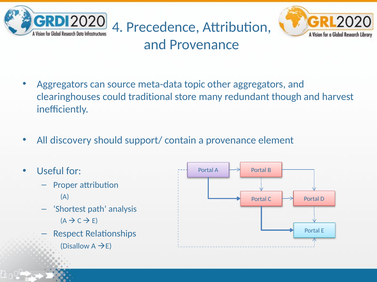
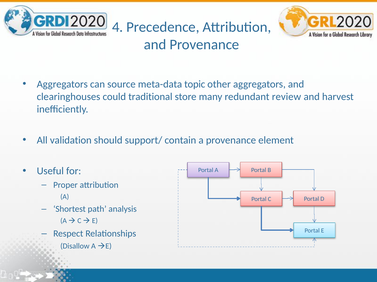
though: though -> review (286, 97)
discovery: discovery -> validation (71, 140)
